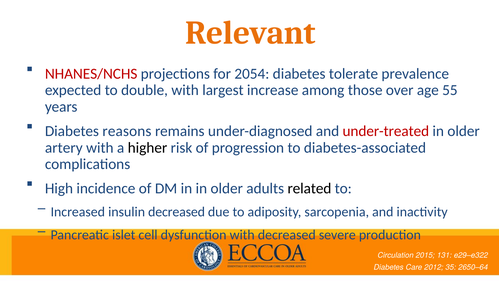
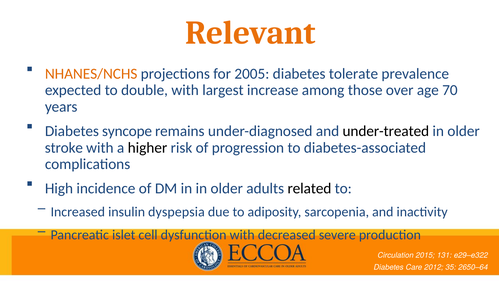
NHANES/NCHS colour: red -> orange (91, 74)
2054: 2054 -> 2005 (252, 74)
55: 55 -> 70 (450, 90)
reasons: reasons -> syncope (127, 131)
under-treated colour: red -> black (386, 131)
artery: artery -> stroke (64, 147)
insulin decreased: decreased -> dyspepsia (176, 212)
